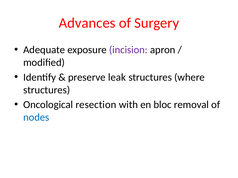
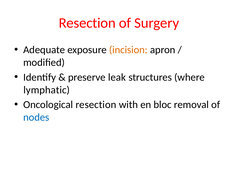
Advances: Advances -> Resection (87, 23)
incision colour: purple -> orange (128, 50)
structures: structures -> lymphatic (47, 90)
